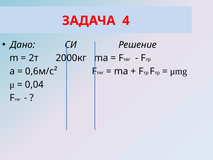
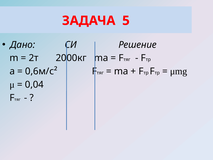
4: 4 -> 5 (126, 21)
